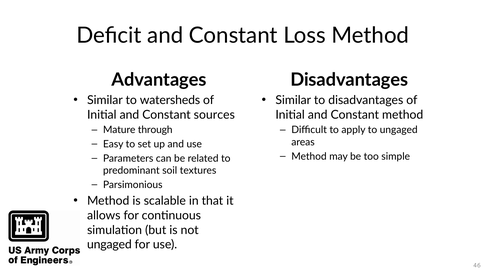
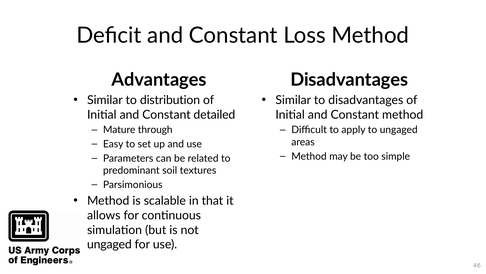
watersheds: watersheds -> distribution (170, 100)
sources: sources -> detailed (214, 114)
